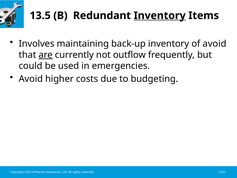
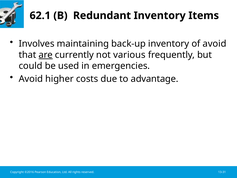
13.5: 13.5 -> 62.1 (40, 16)
Inventory underline: present -> none (160, 16)
outflow: outflow -> various (129, 55)
budgeting: budgeting -> advantage (155, 79)
